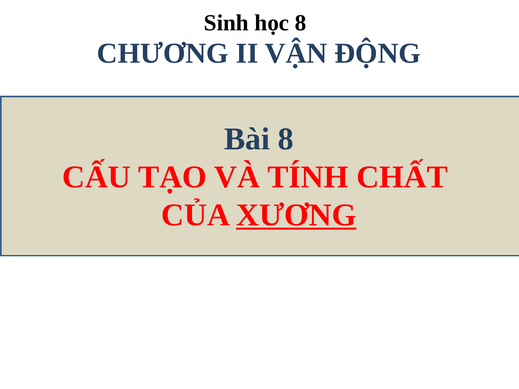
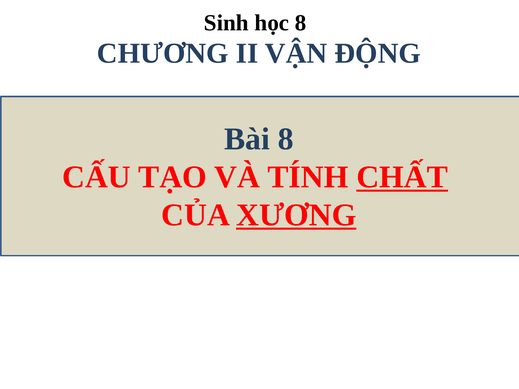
CHẤT underline: none -> present (402, 177)
